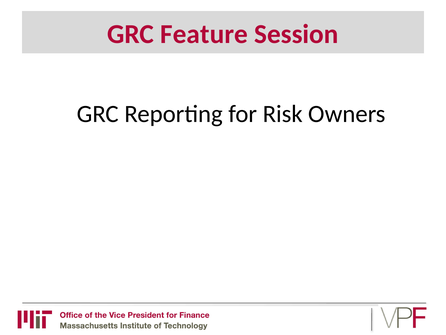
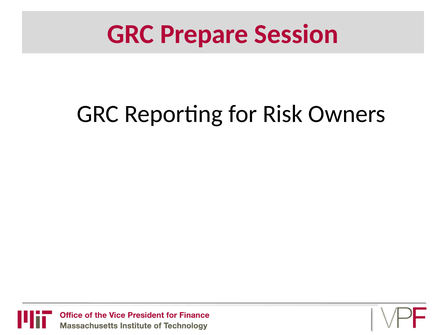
Feature: Feature -> Prepare (204, 34)
